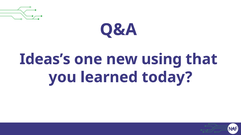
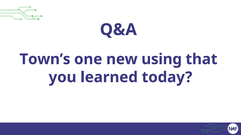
Ideas’s: Ideas’s -> Town’s (45, 59)
